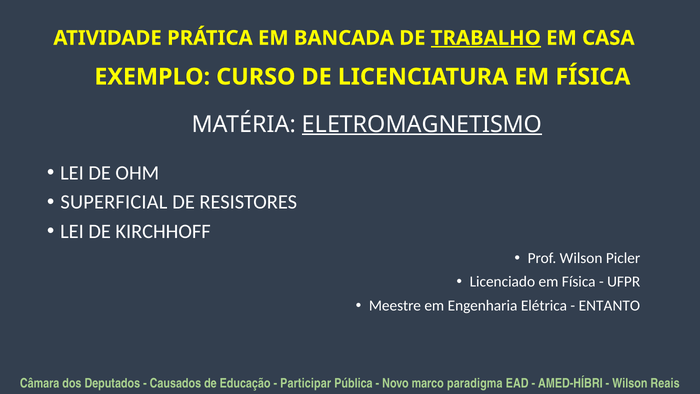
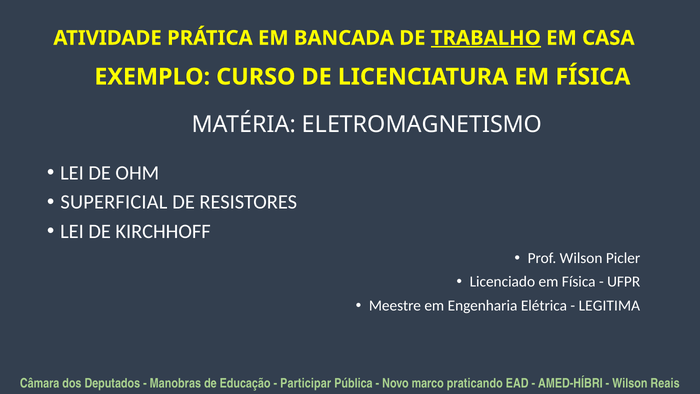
ELETROMAGNETISMO underline: present -> none (422, 124)
ENTANTO: ENTANTO -> LEGITIMA (609, 306)
Causados: Causados -> Manobras (175, 383)
paradigma: paradigma -> praticando (475, 383)
